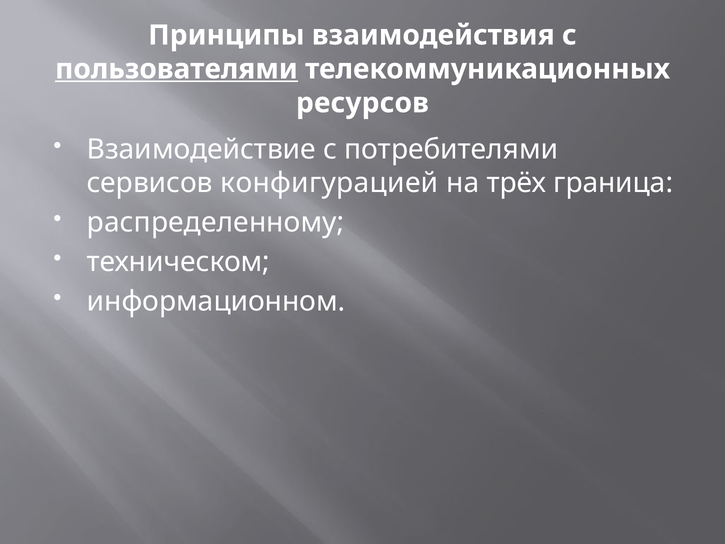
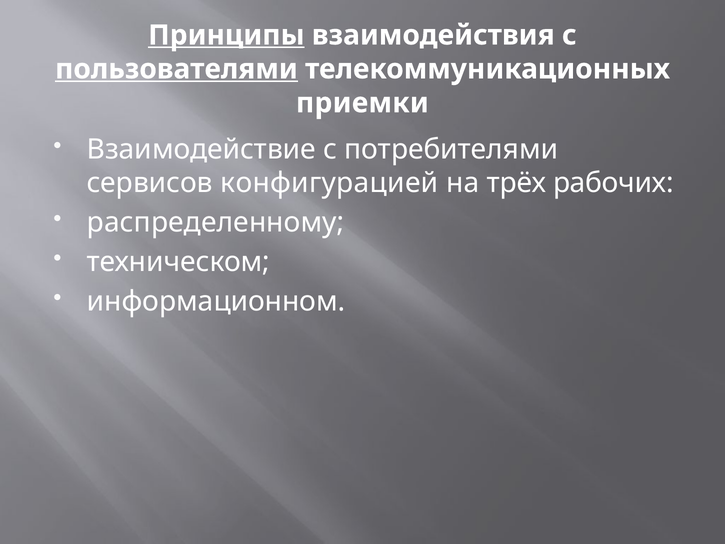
Принципы underline: none -> present (226, 35)
ресурсов: ресурсов -> приемки (362, 103)
граница: граница -> рабочих (613, 183)
